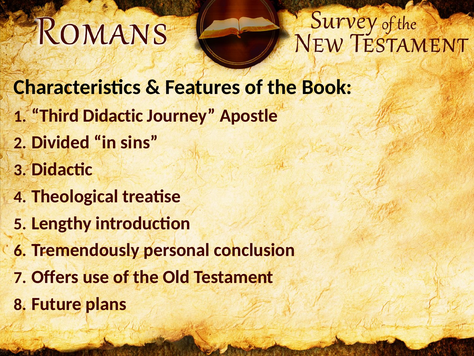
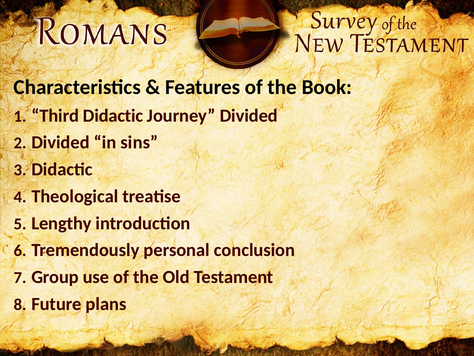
Journey Apostle: Apostle -> Divided (249, 116)
Offers: Offers -> Group (55, 277)
